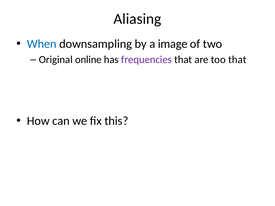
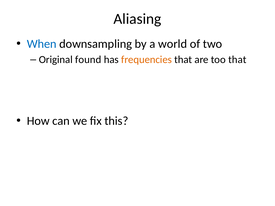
image: image -> world (173, 44)
online: online -> found (88, 60)
frequencies colour: purple -> orange (147, 60)
